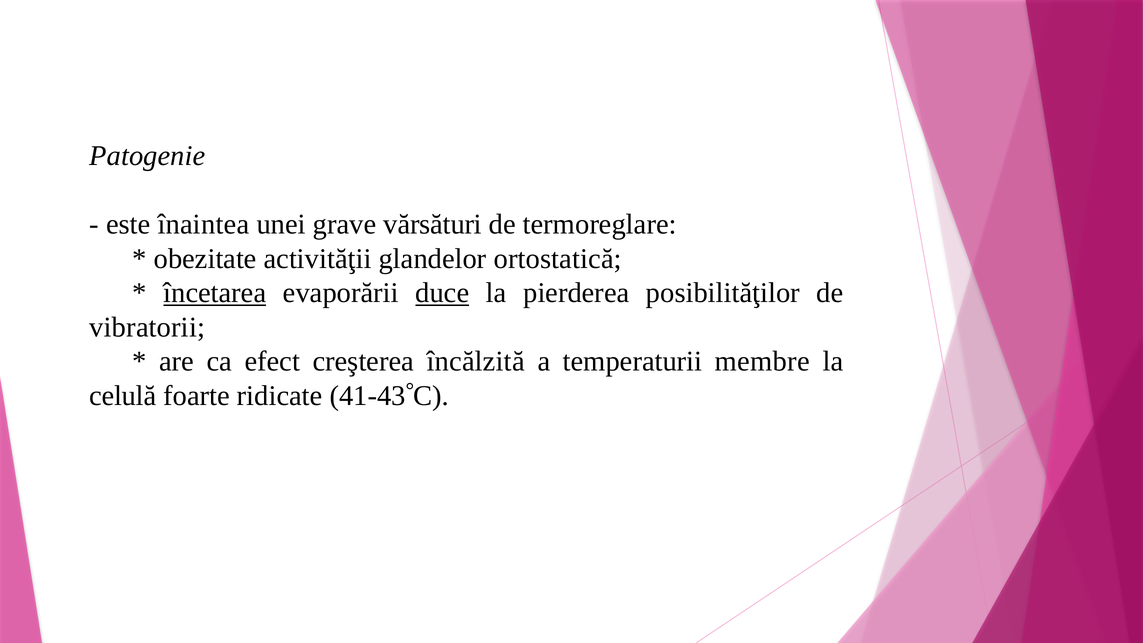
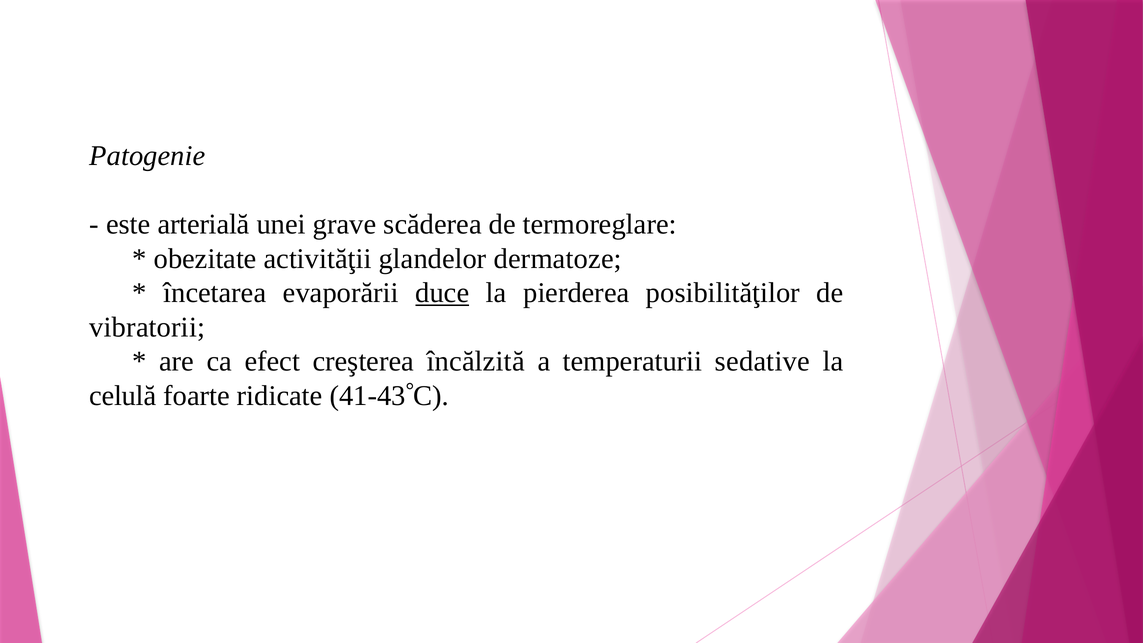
înaintea: înaintea -> arterială (204, 224)
vărsături: vărsături -> scăderea (433, 224)
ortostatică: ortostatică -> dermatoze (558, 259)
încetarea underline: present -> none (215, 293)
membre: membre -> sedative (762, 362)
